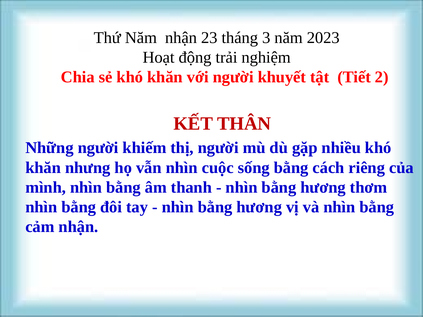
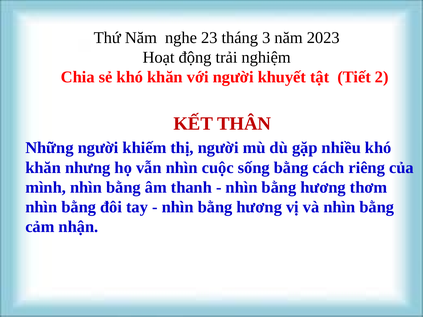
Năm nhận: nhận -> nghe (181, 38)
